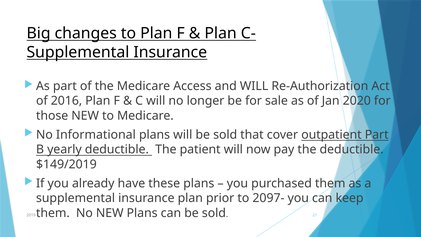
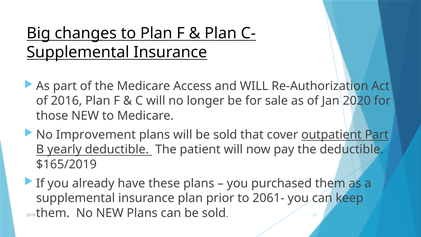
Informational: Informational -> Improvement (96, 135)
$149/2019: $149/2019 -> $165/2019 (66, 164)
2097-: 2097- -> 2061- (268, 198)
